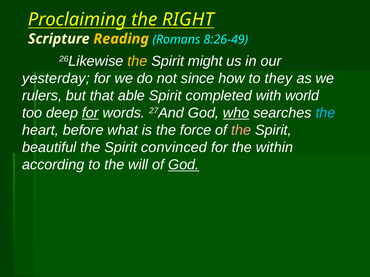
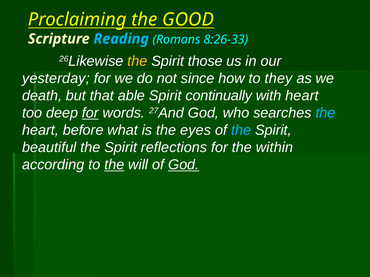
RIGHT: RIGHT -> GOOD (188, 19)
Reading colour: yellow -> light blue (121, 39)
8:26-49: 8:26-49 -> 8:26-33 (226, 40)
might: might -> those (205, 61)
rulers: rulers -> death (42, 96)
completed: completed -> continually (219, 96)
with world: world -> heart (302, 96)
who underline: present -> none (236, 113)
force: force -> eyes (196, 130)
the colour: pink -> light blue (241, 130)
convinced: convinced -> reflections (174, 148)
the underline: none -> present (114, 165)
